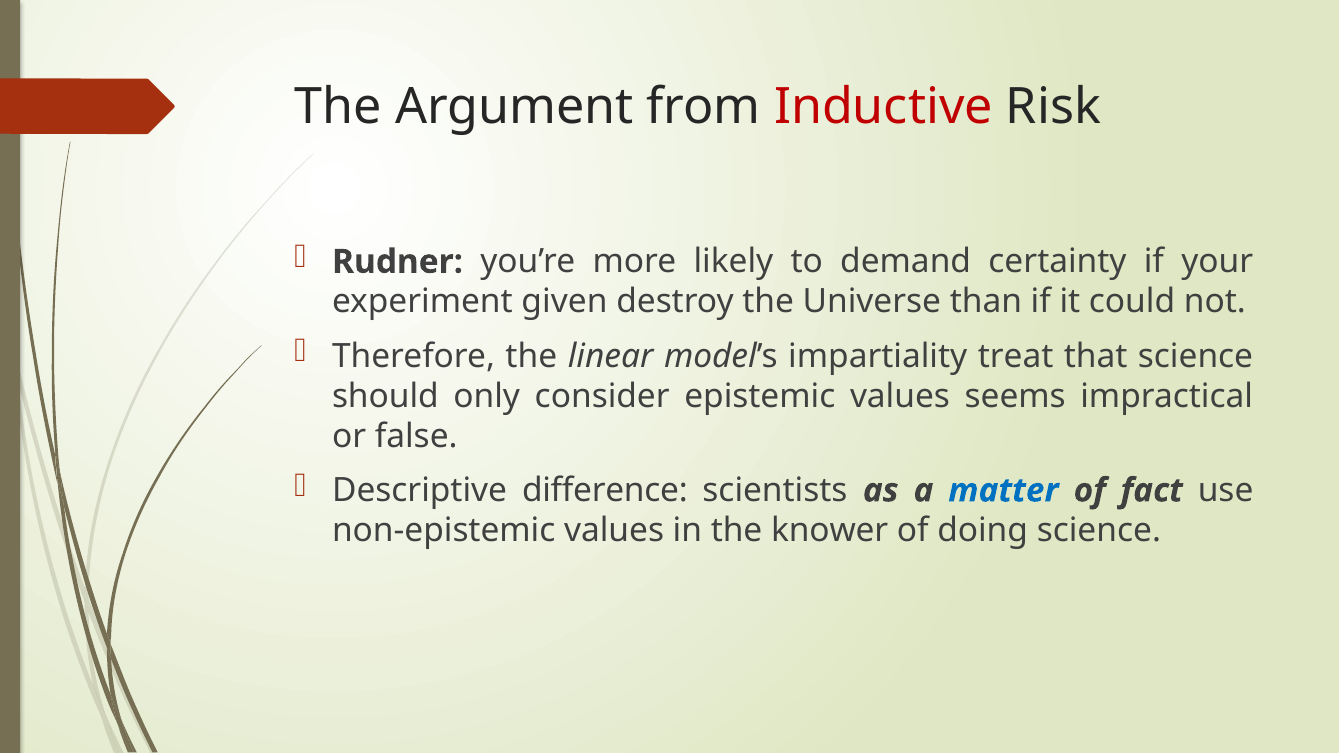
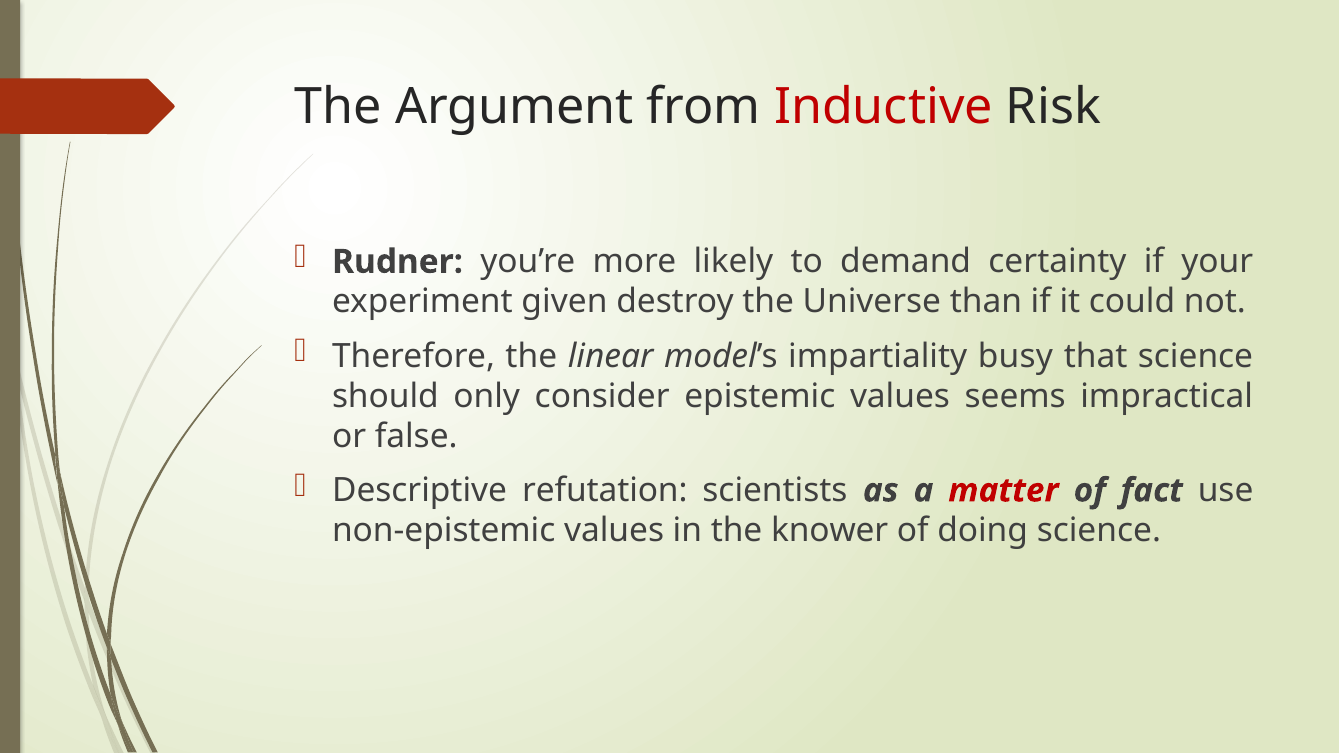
treat: treat -> busy (1015, 356)
difference: difference -> refutation (605, 491)
matter colour: blue -> red (1003, 491)
